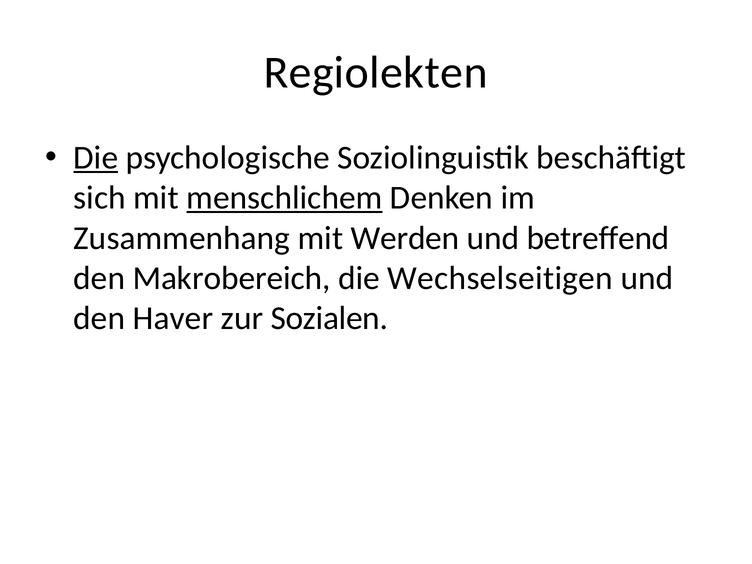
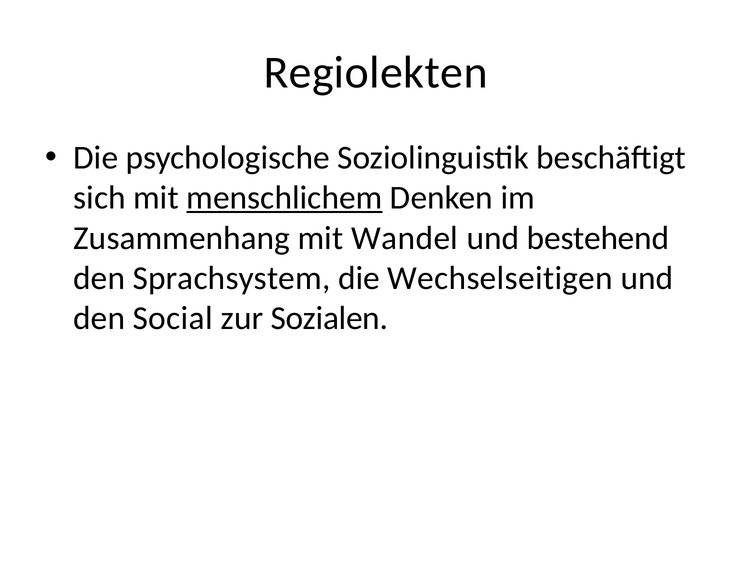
Die underline: present -> none (96, 158)
Werden: Werden -> Wandel (405, 238)
betreffend: betreffend -> bestehend (598, 238)
Makrobereich: Makrobereich -> Sprachsystem (231, 278)
Haver: Haver -> Social (173, 318)
